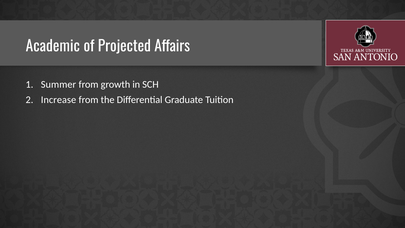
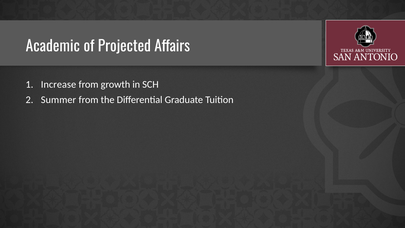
Summer: Summer -> Increase (59, 85)
Increase: Increase -> Summer (59, 100)
